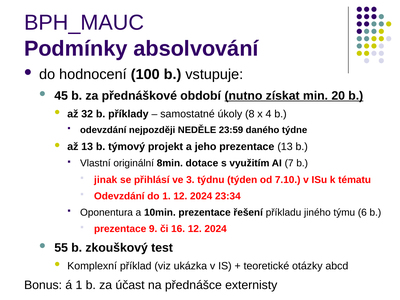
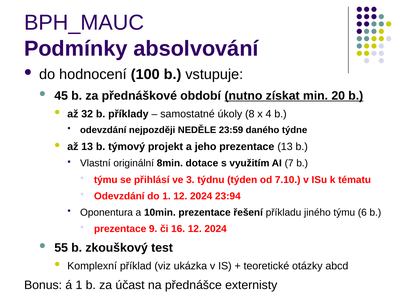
jinak: jinak -> týmu (106, 180)
23:34: 23:34 -> 23:94 (228, 196)
